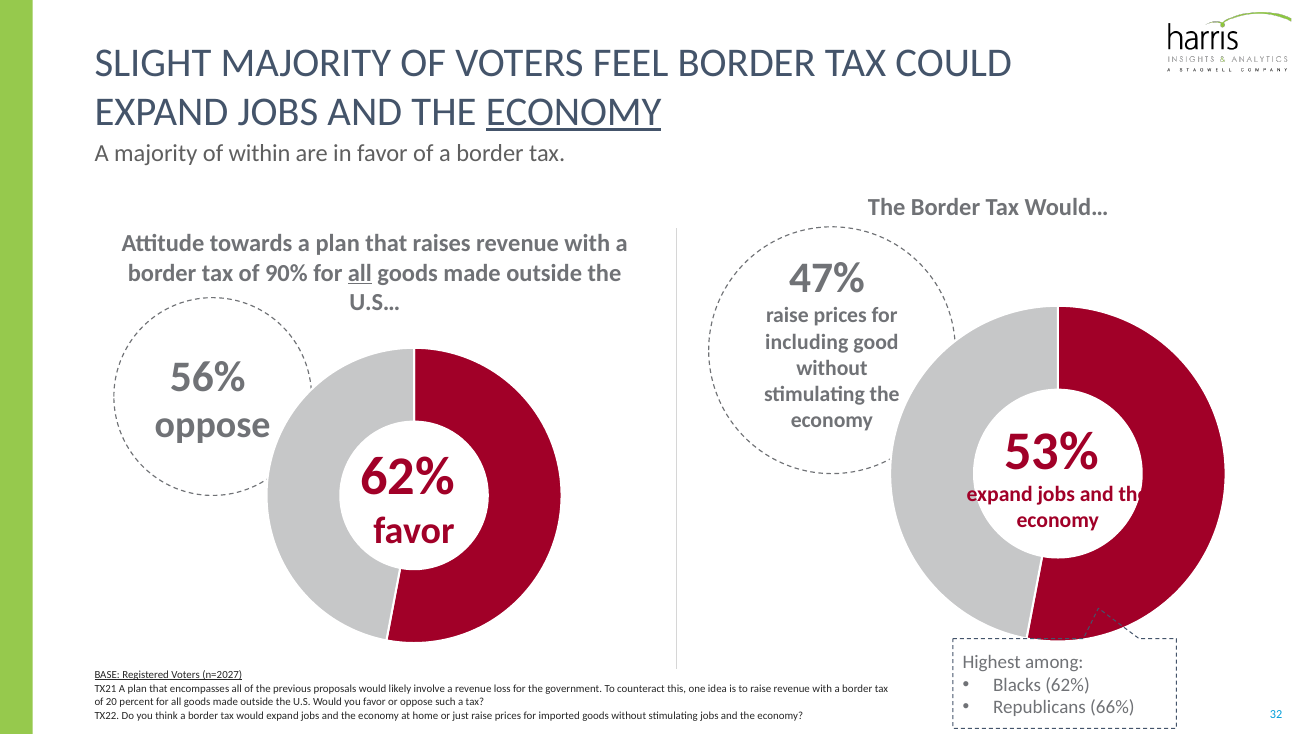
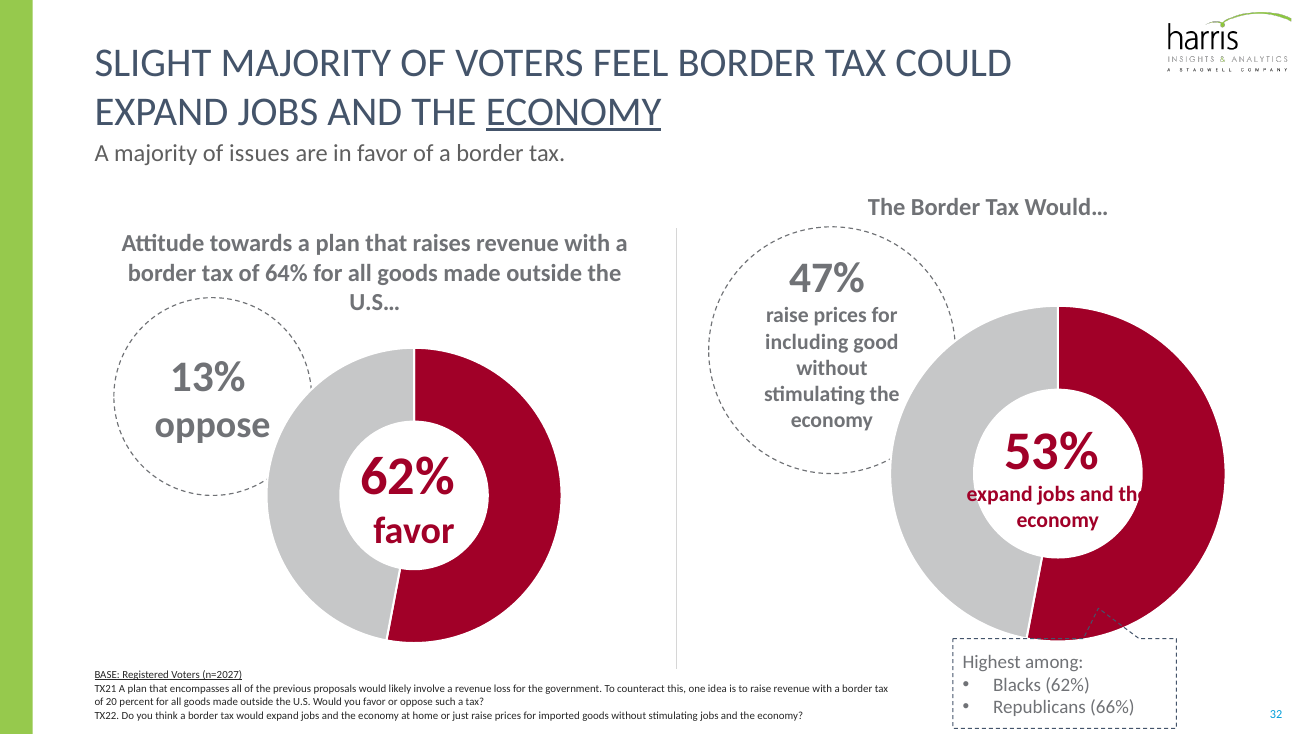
within: within -> issues (259, 153)
90%: 90% -> 64% (286, 273)
all underline: present -> none (360, 273)
56%: 56% -> 13% (208, 376)
